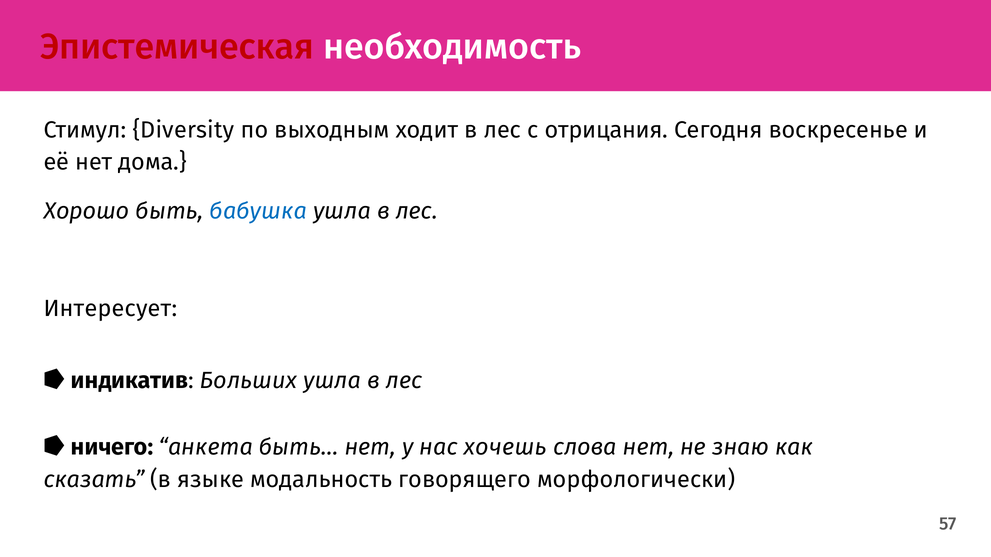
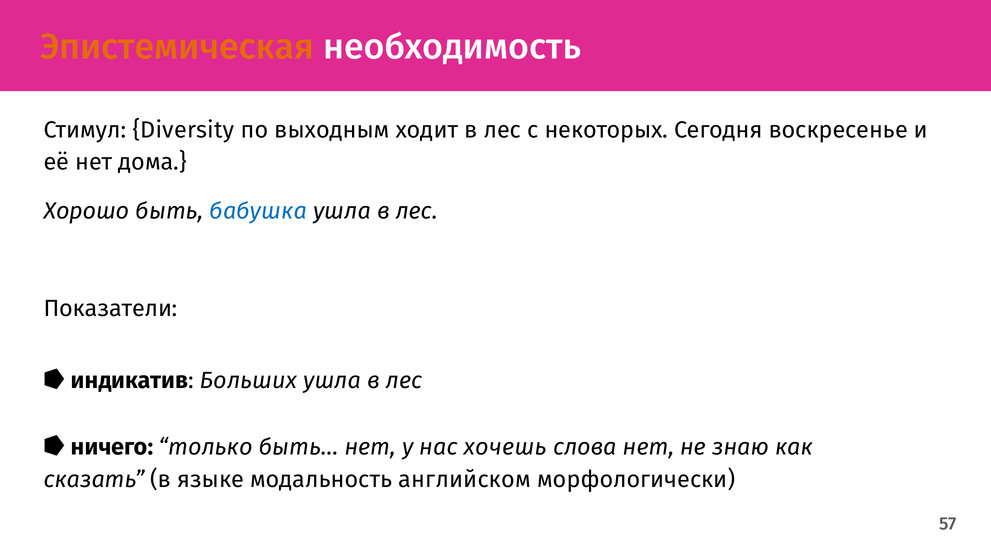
Эпистемическая colour: red -> orange (177, 47)
отрицания: отрицания -> некоторых (606, 130)
Интересует: Интересует -> Показатели (111, 309)
анкета: анкета -> только (206, 447)
говорящего: говорящего -> английском (465, 480)
